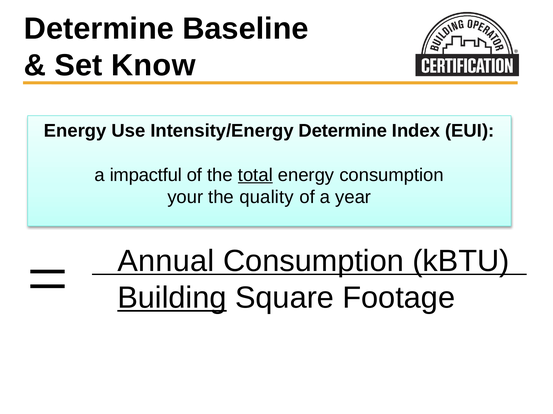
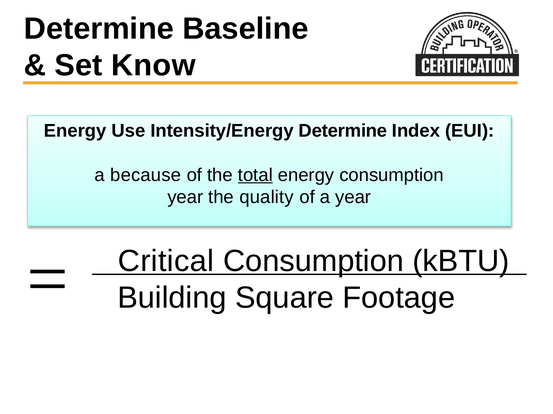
impactful: impactful -> because (146, 175)
your: your -> year (185, 197)
Annual: Annual -> Critical (166, 261)
Building underline: present -> none (172, 298)
